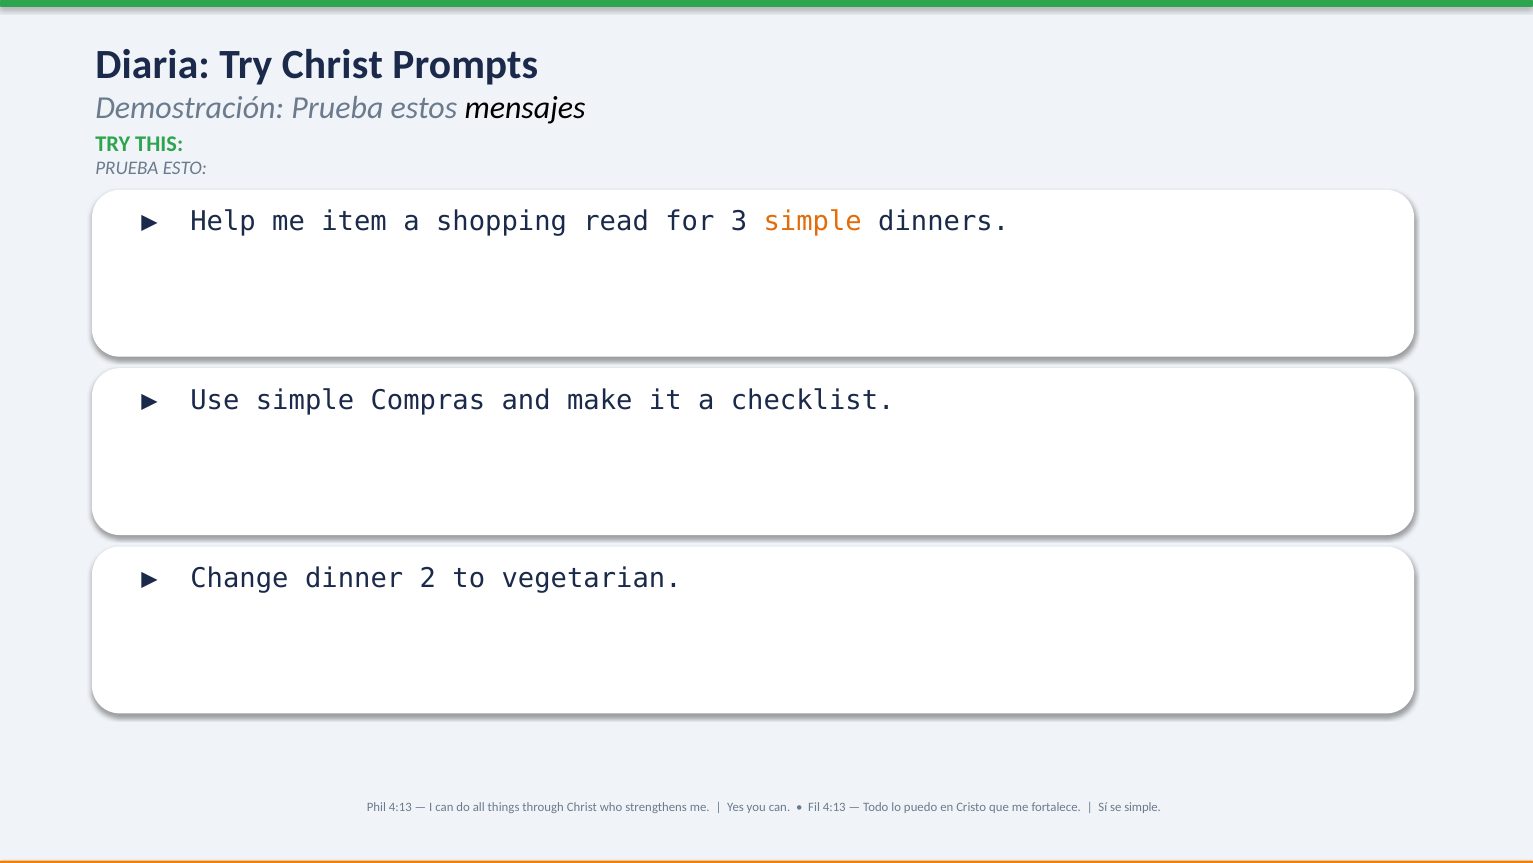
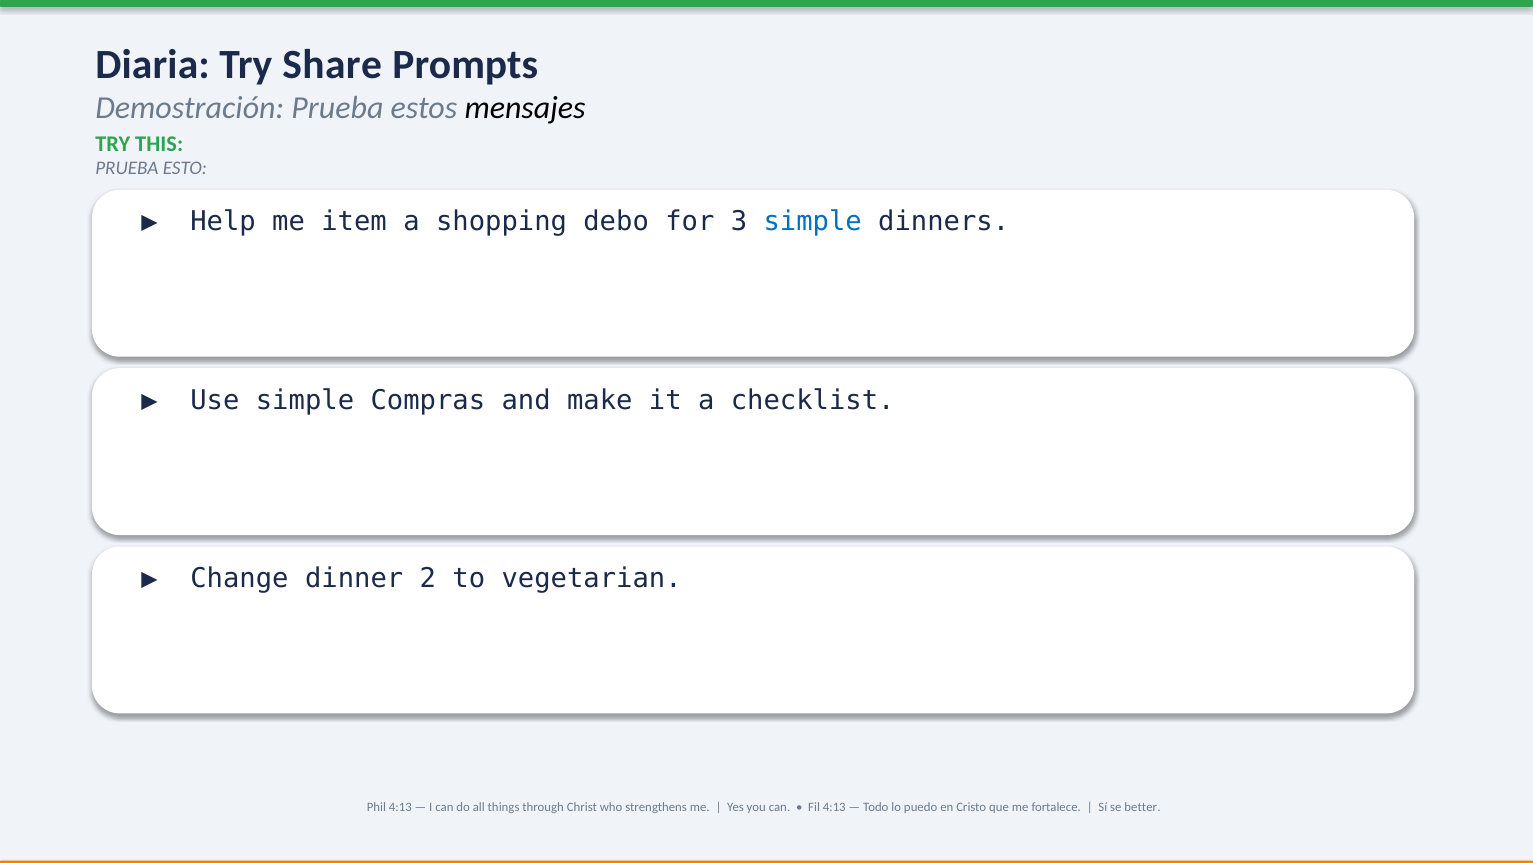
Try Christ: Christ -> Share (332, 65)
read: read -> debo (616, 222)
simple colour: orange -> blue (813, 222)
se simple: simple -> better (1142, 806)
